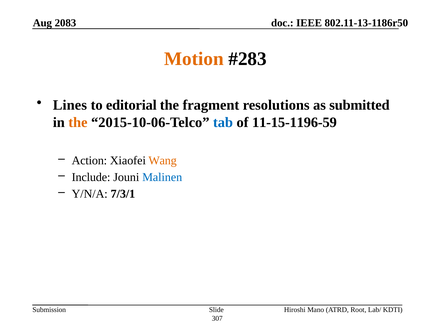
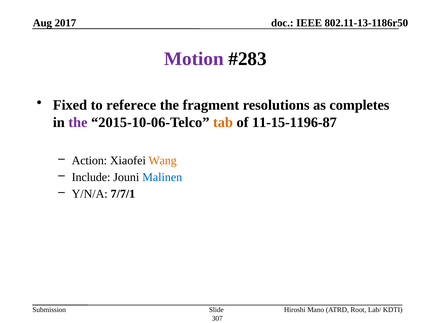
2083: 2083 -> 2017 (65, 23)
Motion colour: orange -> purple (194, 59)
Lines: Lines -> Fixed (70, 105)
editorial: editorial -> referece (131, 105)
submitted: submitted -> completes (359, 105)
the colour: orange -> purple (78, 122)
tab colour: blue -> orange (223, 122)
11-15-1196-59: 11-15-1196-59 -> 11-15-1196-87 (294, 122)
7/3/1: 7/3/1 -> 7/7/1 (123, 194)
